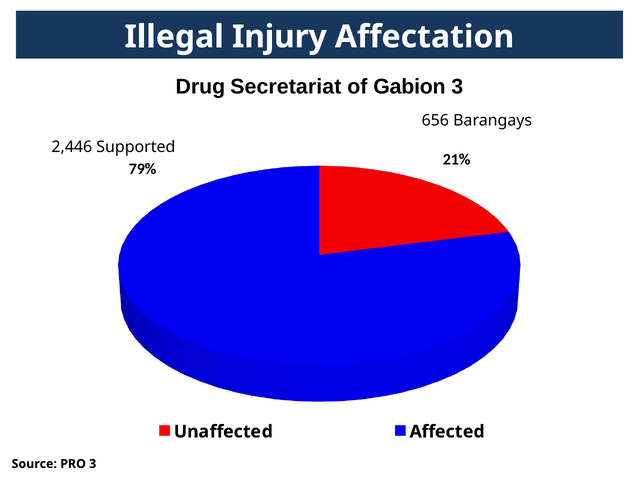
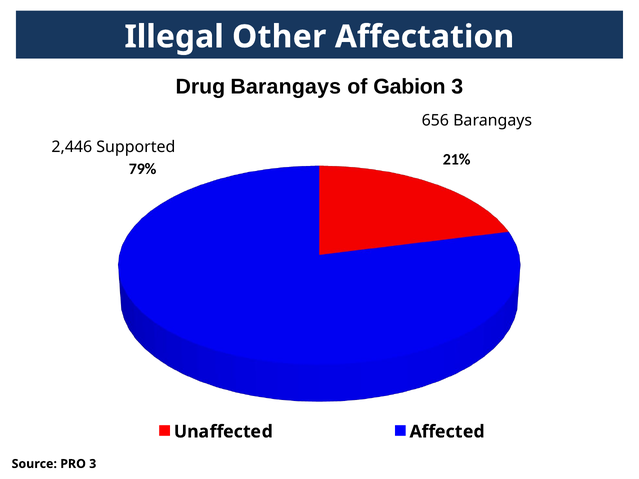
Injury: Injury -> Other (279, 37)
Drug Secretariat: Secretariat -> Barangays (286, 87)
